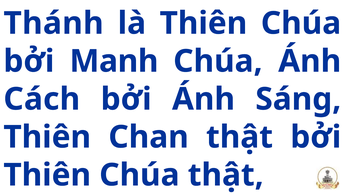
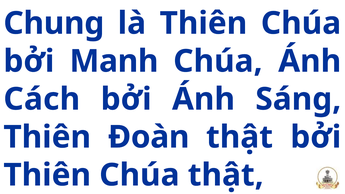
Thánh: Thánh -> Chung (54, 23)
Chan: Chan -> Đoàn (149, 137)
